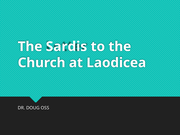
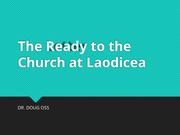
Sardis: Sardis -> Ready (66, 47)
